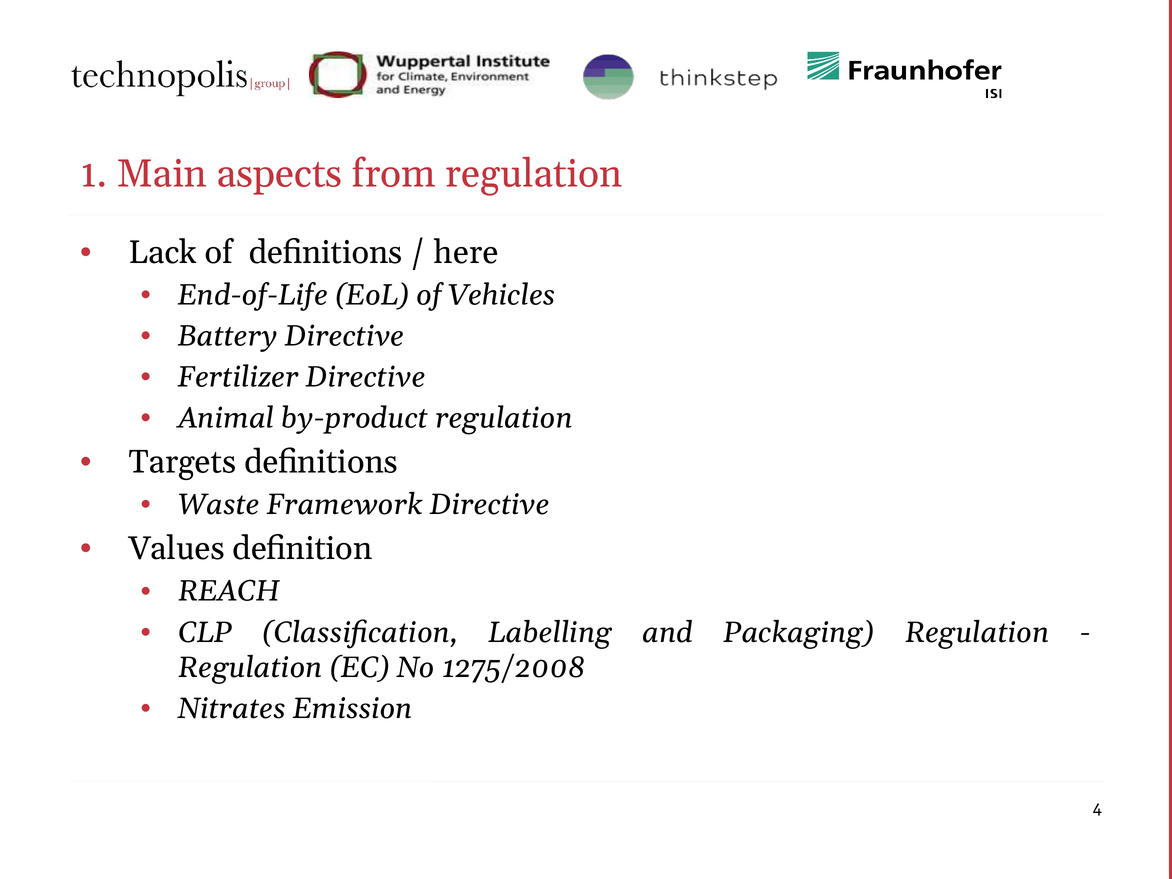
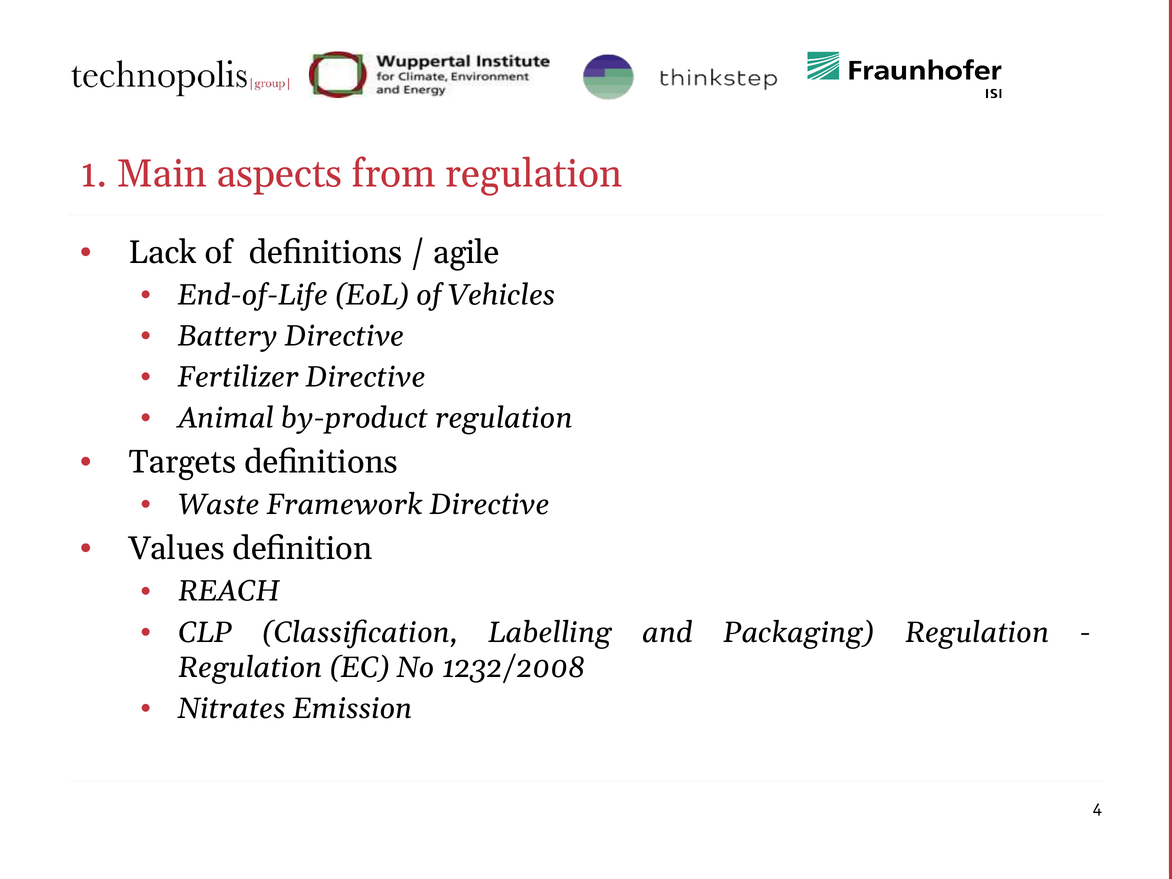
here: here -> agile (467, 252)
1275/2008: 1275/2008 -> 1232/2008 (514, 668)
